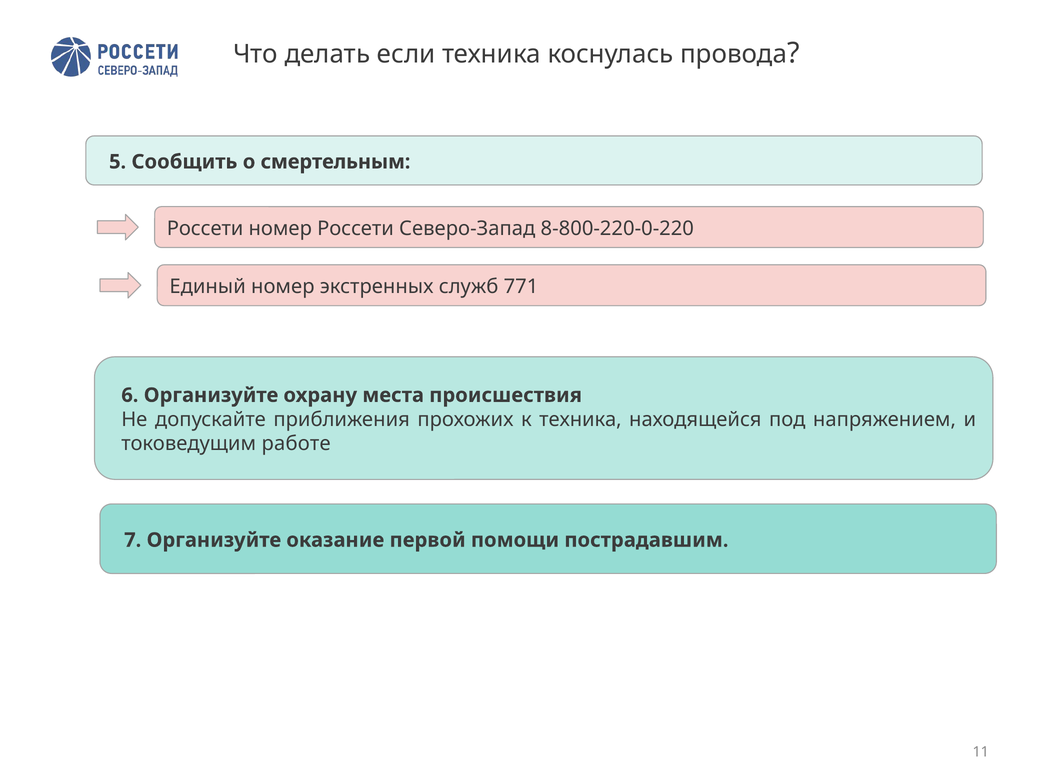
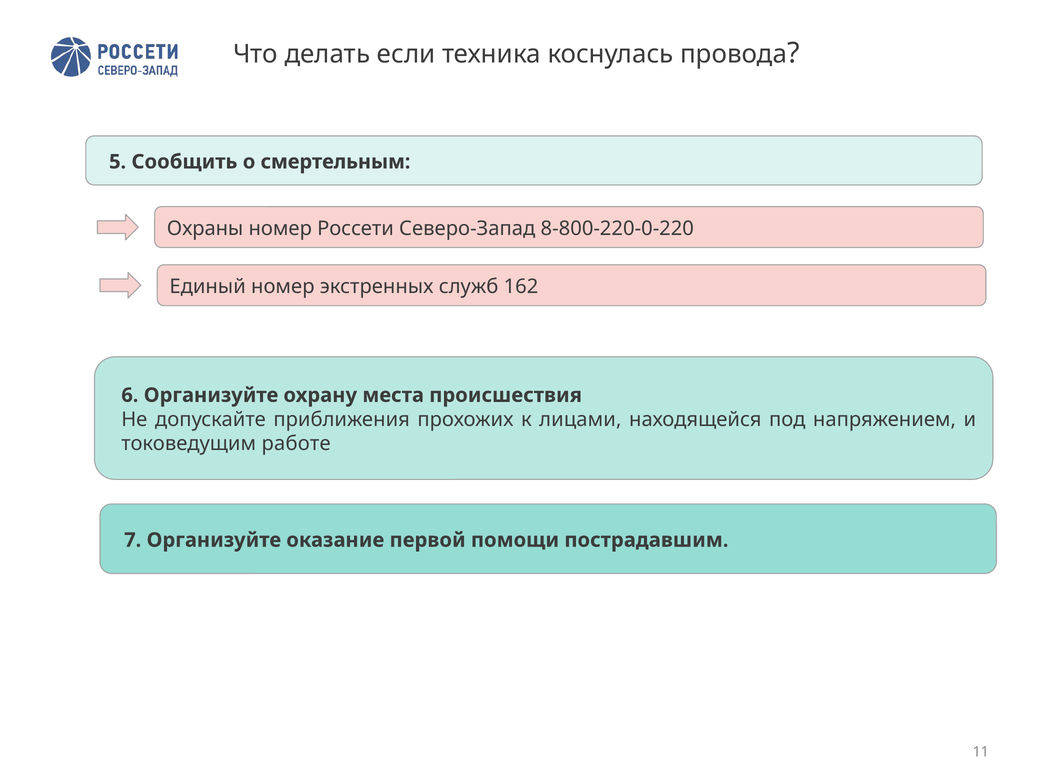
Россети: Россети -> Охраны (205, 229)
771: 771 -> 162 (521, 287)
к техника: техника -> лицами (580, 420)
